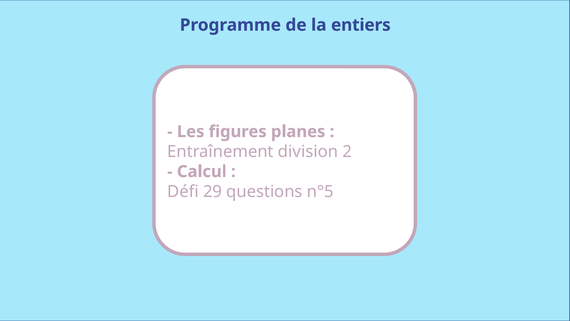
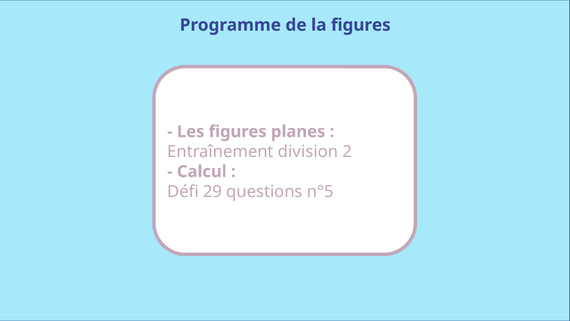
la entiers: entiers -> figures (361, 25)
